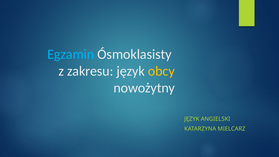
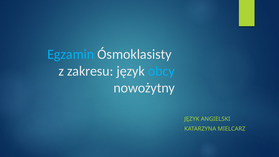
obcy colour: yellow -> light blue (161, 71)
